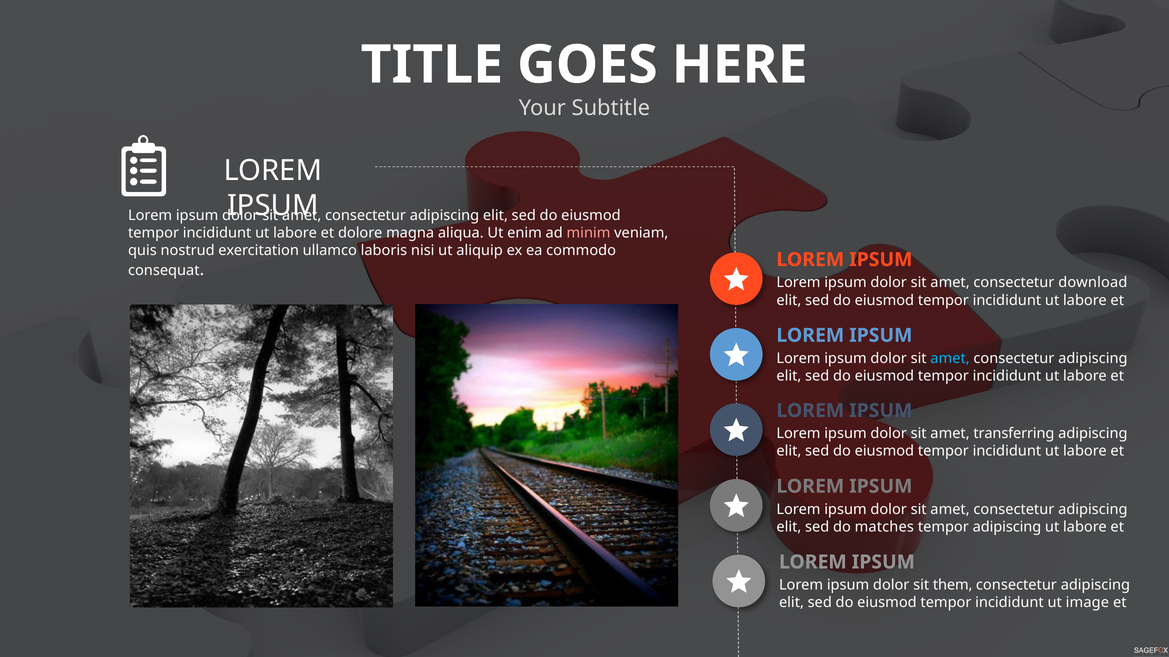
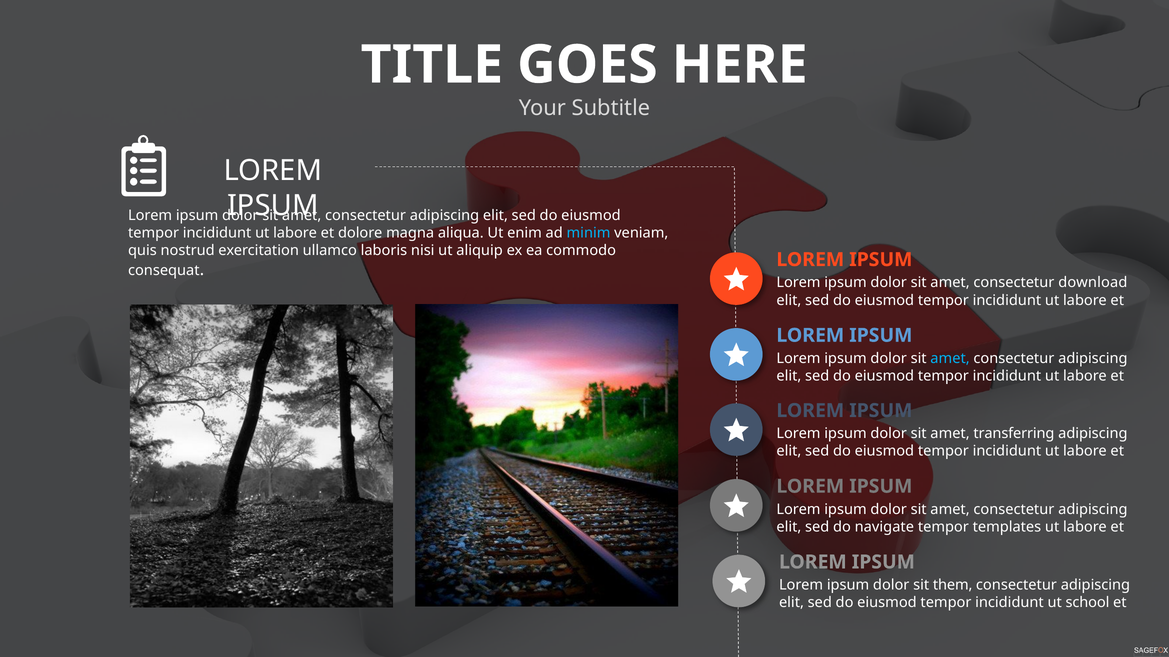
minim colour: pink -> light blue (589, 233)
matches: matches -> navigate (884, 527)
tempor adipiscing: adipiscing -> templates (1007, 527)
image: image -> school (1088, 603)
